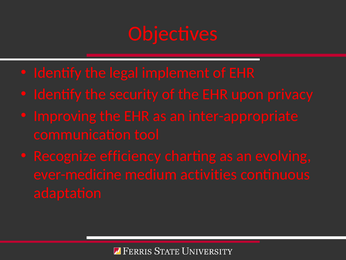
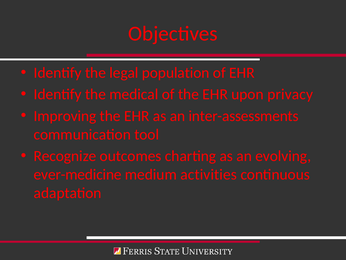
implement: implement -> population (176, 73)
security: security -> medical (134, 94)
inter-appropriate: inter-appropriate -> inter-assessments (244, 116)
efficiency: efficiency -> outcomes (131, 156)
